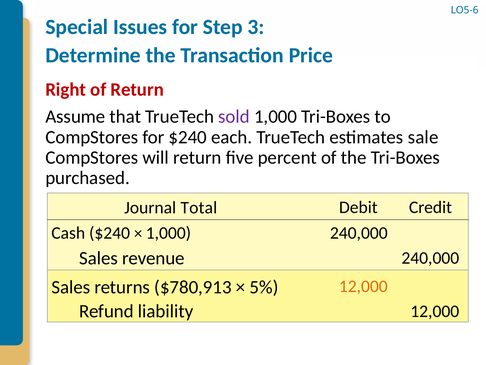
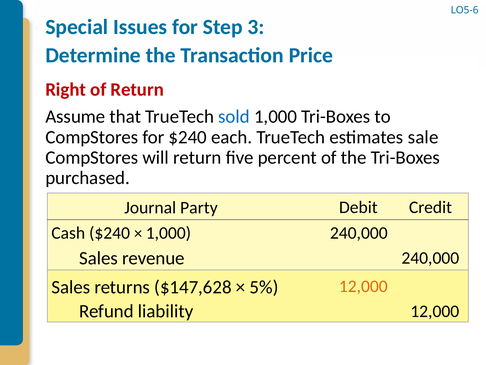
sold colour: purple -> blue (234, 116)
Total: Total -> Party (199, 207)
$780,913: $780,913 -> $147,628 (193, 287)
